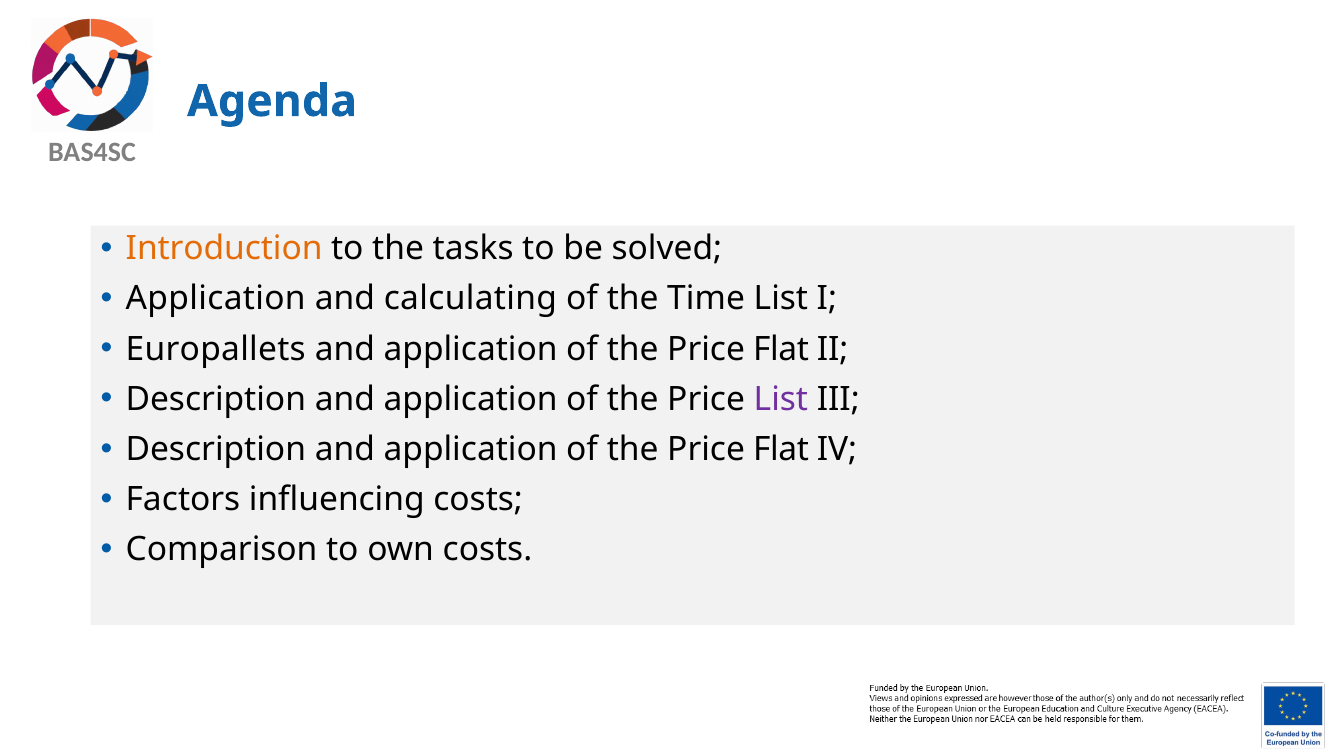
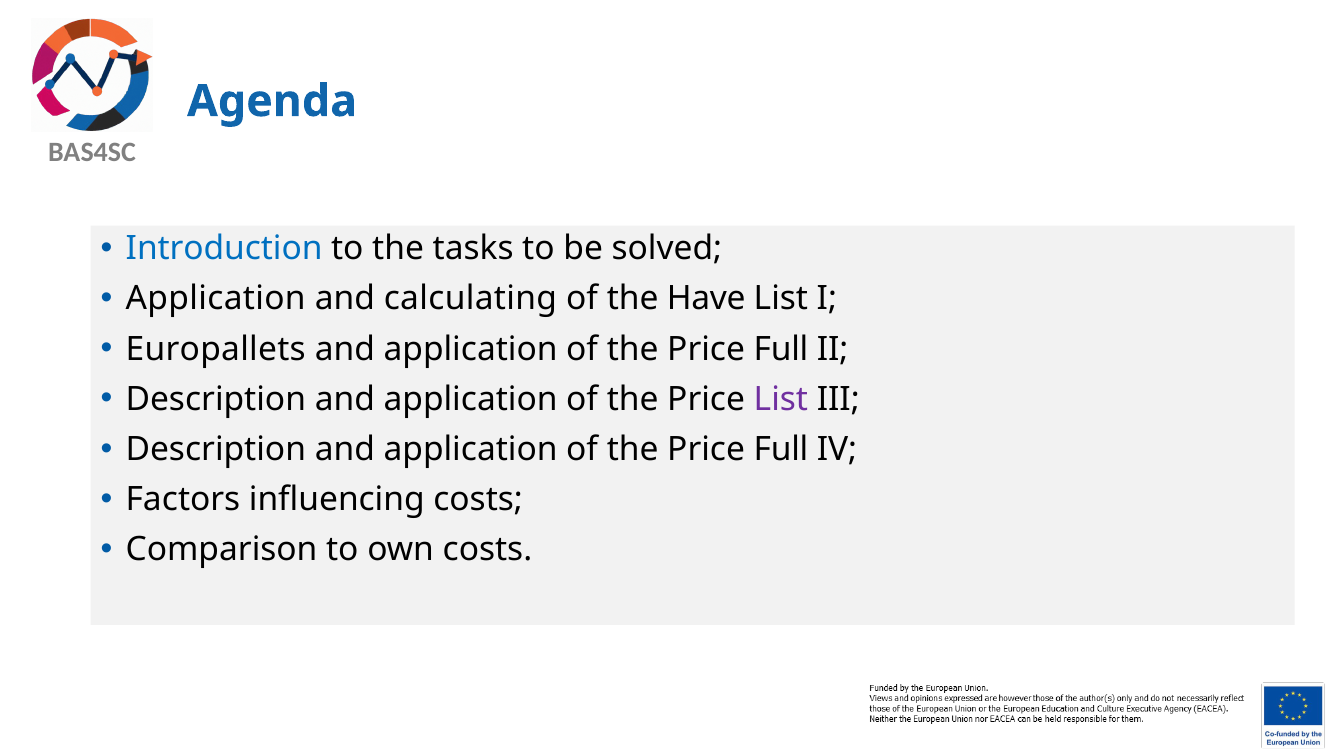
Introduction colour: orange -> blue (224, 248)
Time: Time -> Have (706, 299)
Flat: Flat -> Full (781, 349)
Flat: Flat -> Full (781, 449)
